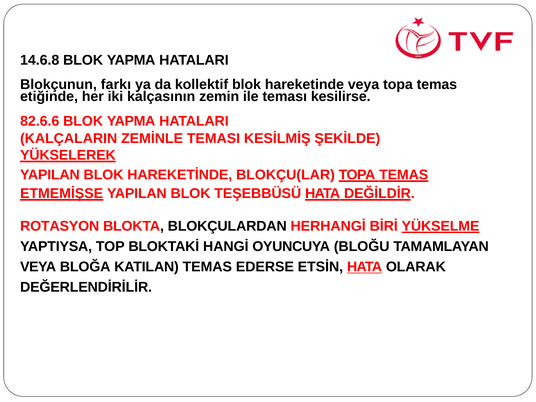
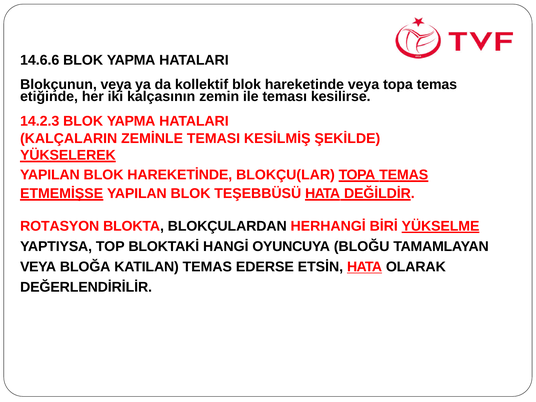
14.6.8: 14.6.8 -> 14.6.6 (40, 60)
Blokçunun farkı: farkı -> veya (116, 85)
82.6.6: 82.6.6 -> 14.2.3 (40, 121)
